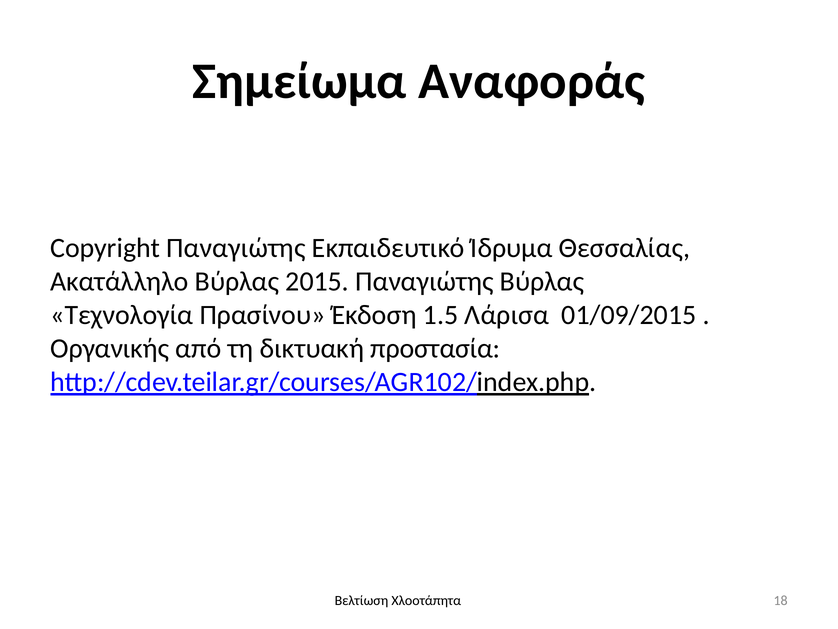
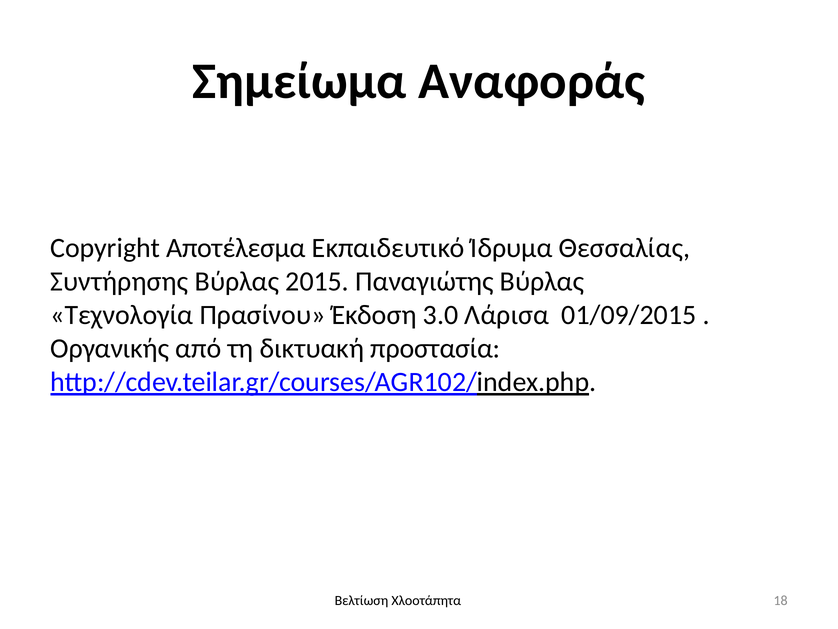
Copyright Παναγιώτης: Παναγιώτης -> Αποτέλεσμα (236, 248)
Ακατάλληλο: Ακατάλληλο -> Συντήρησης (119, 281)
1.5: 1.5 -> 3.0 (441, 315)
